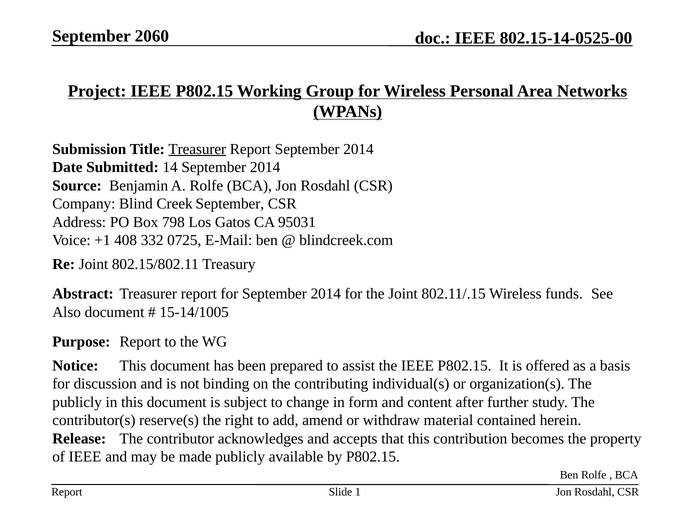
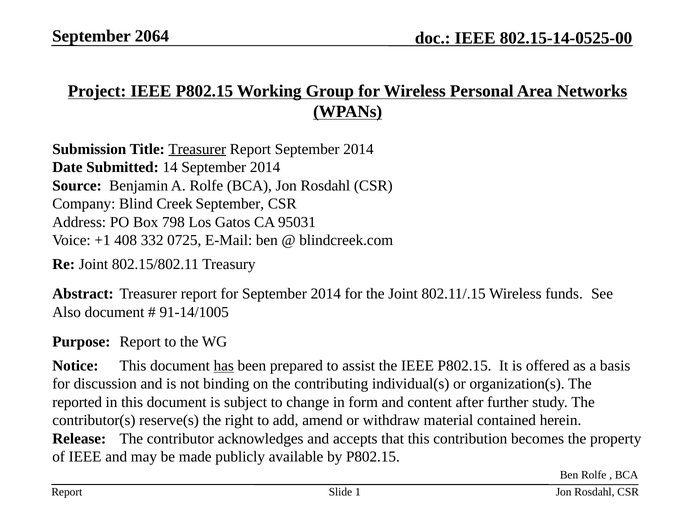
2060: 2060 -> 2064 (152, 36)
15-14/1005: 15-14/1005 -> 91-14/1005 (194, 312)
has underline: none -> present (224, 366)
publicly: publicly -> reported (77, 402)
